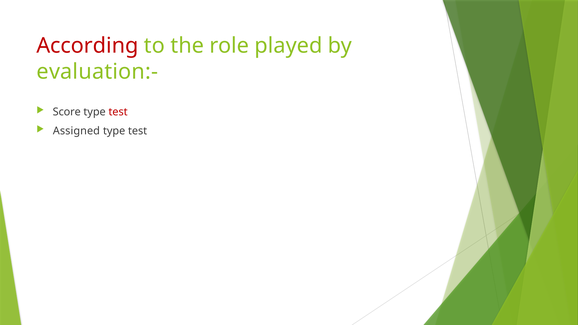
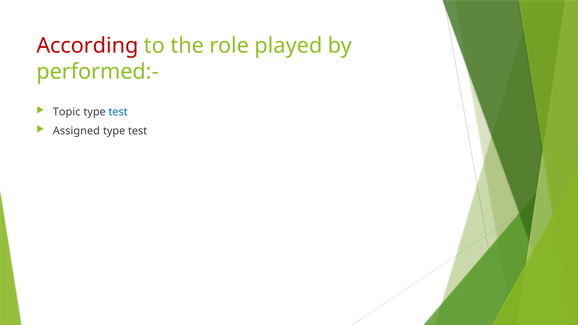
evaluation:-: evaluation:- -> performed:- (98, 72)
Score: Score -> Topic (67, 112)
test colour: red -> blue (118, 112)
